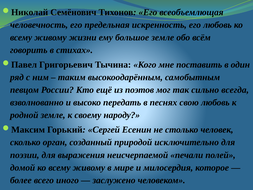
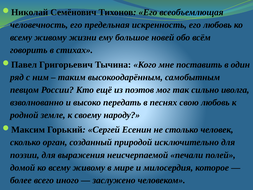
большое земле: земле -> новей (163, 37)
всегда: всегда -> иволга (235, 90)
